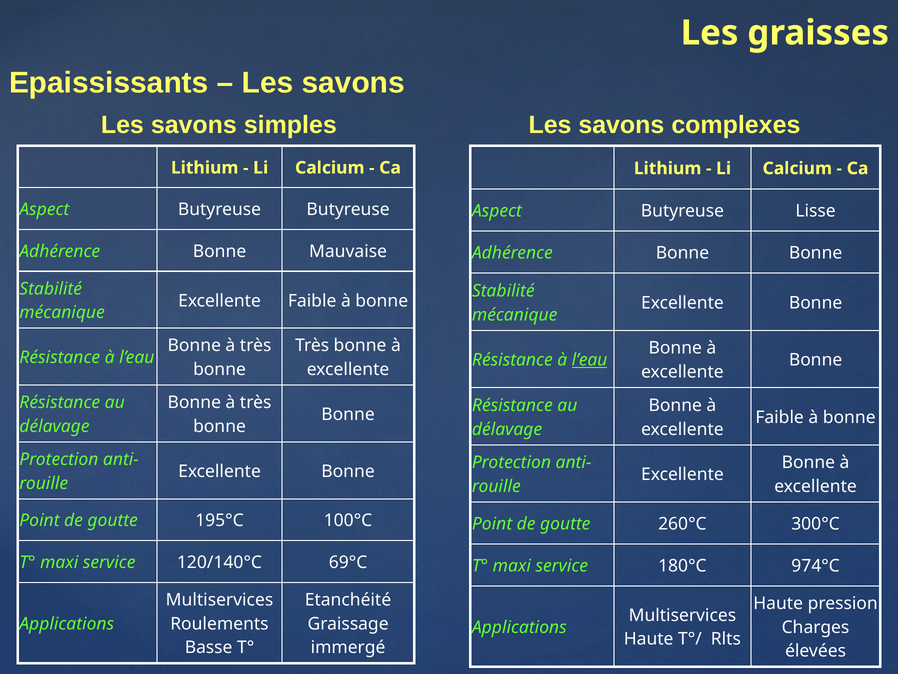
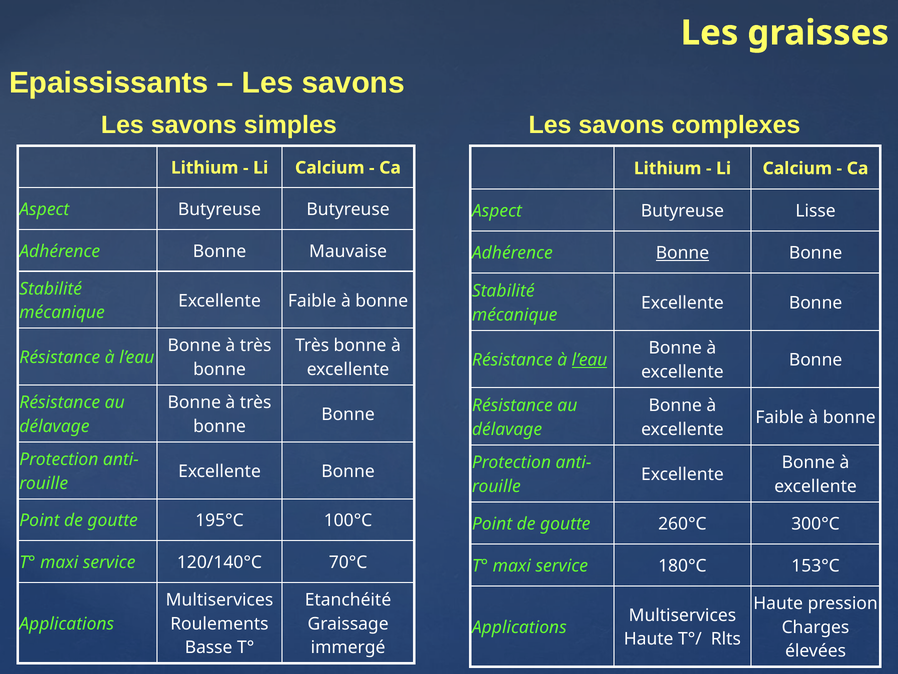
Bonne underline: none -> present (682, 253)
69°C: 69°C -> 70°C (348, 562)
974°C: 974°C -> 153°C (816, 565)
